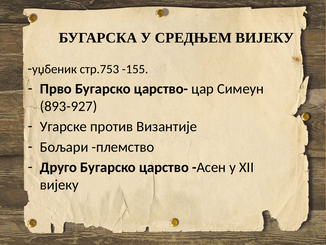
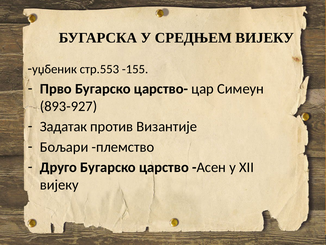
стр.753: стр.753 -> стр.553 (99, 69)
Угарске: Угарске -> Задатак (63, 126)
